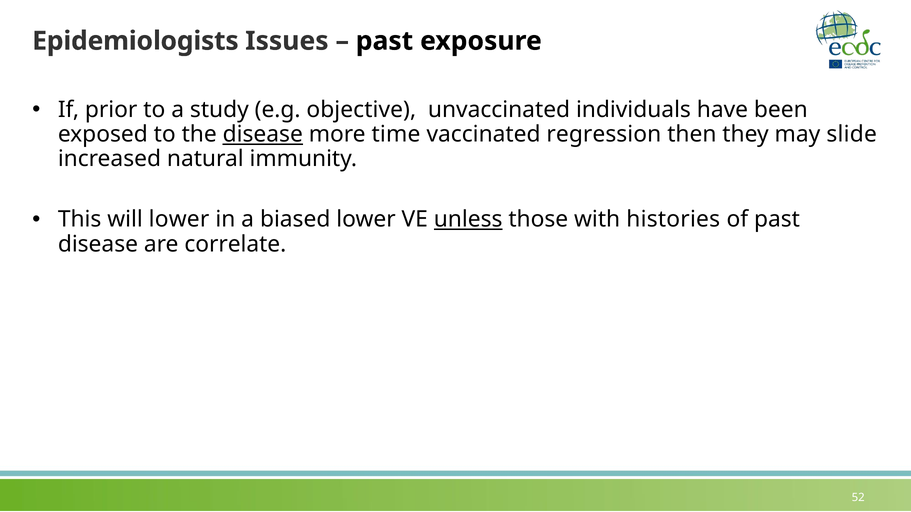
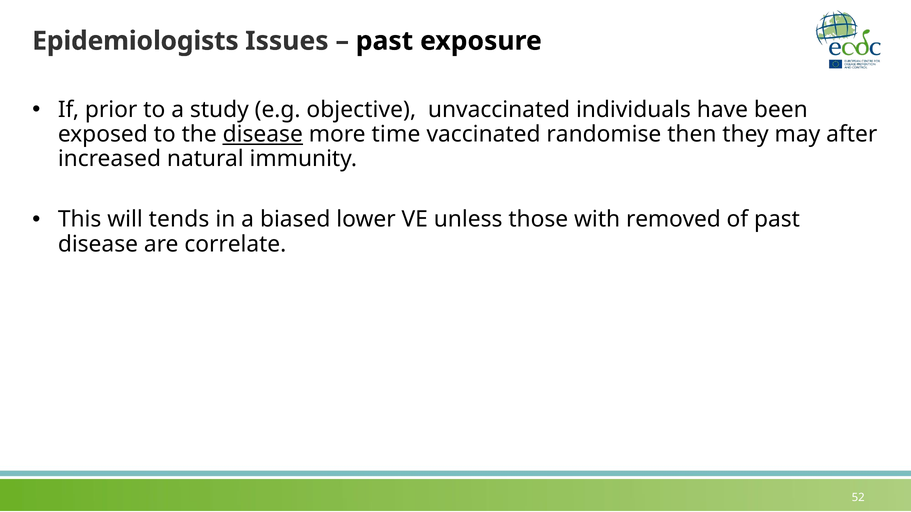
regression: regression -> randomise (604, 134)
slide: slide -> after (852, 134)
will lower: lower -> tends (179, 220)
unless underline: present -> none (468, 220)
histories: histories -> removed (673, 220)
